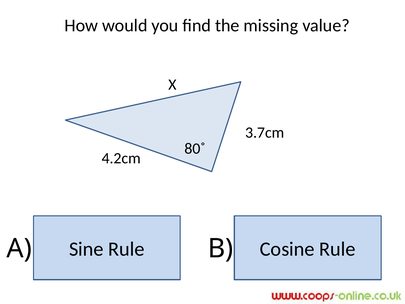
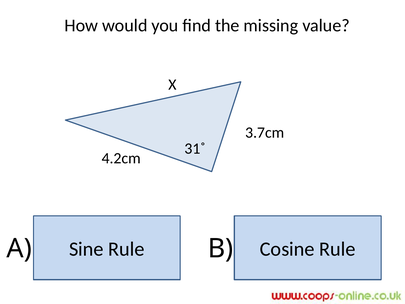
80˚: 80˚ -> 31˚ (195, 148)
